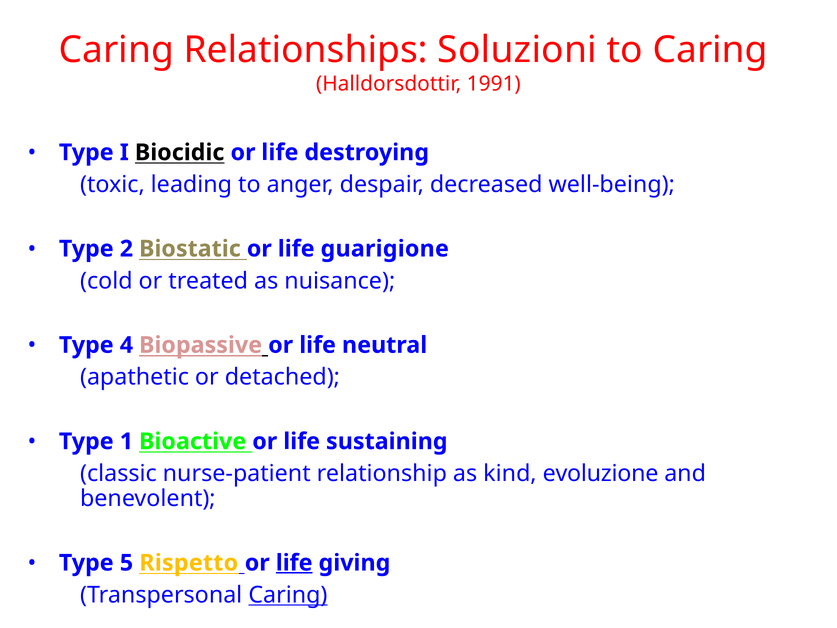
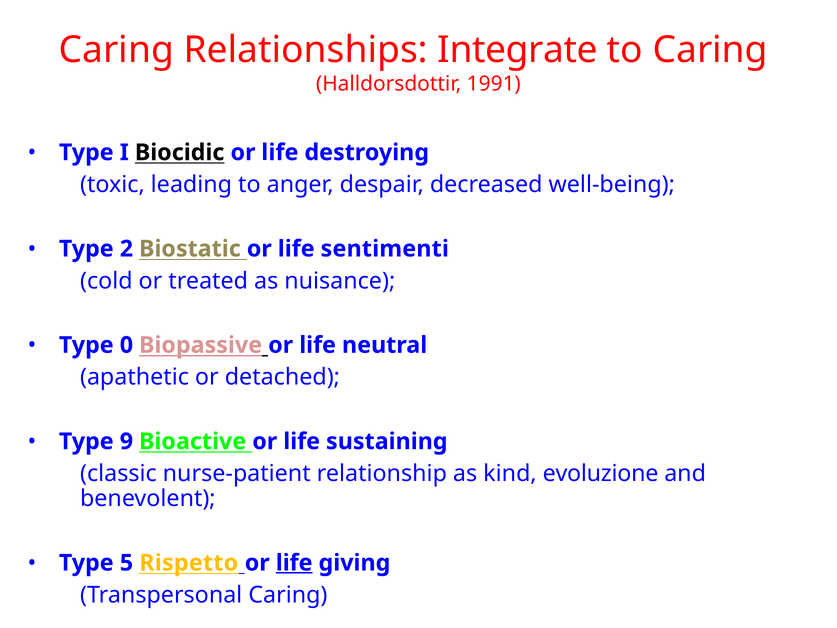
Soluzioni: Soluzioni -> Integrate (518, 50)
guarigione: guarigione -> sentimenti (385, 249)
4: 4 -> 0 (126, 345)
1: 1 -> 9 (126, 441)
Caring underline: present -> none (288, 595)
